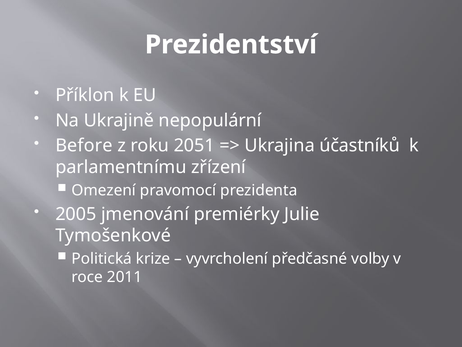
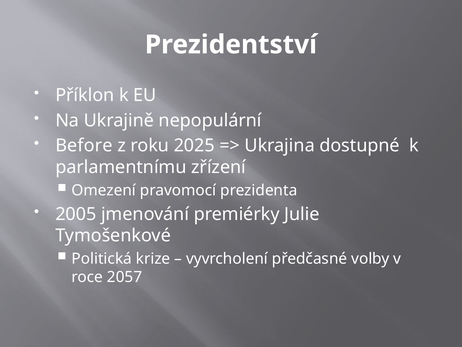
2051: 2051 -> 2025 (194, 146)
účastníků: účastníků -> dostupné (360, 146)
2011: 2011 -> 2057 (125, 277)
